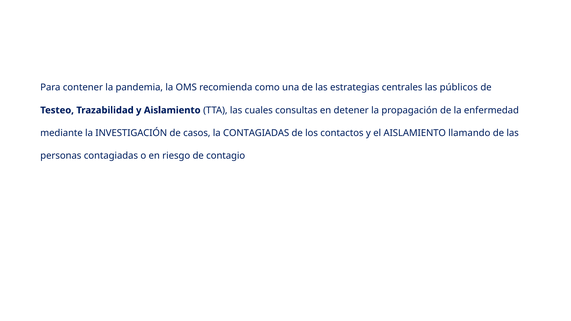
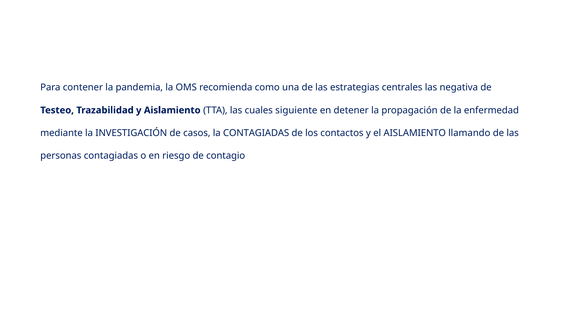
públicos: públicos -> negativa (459, 88)
consultas: consultas -> siguiente (296, 110)
